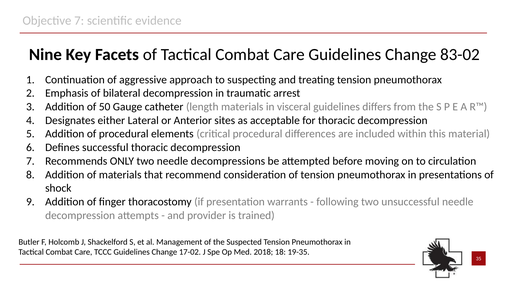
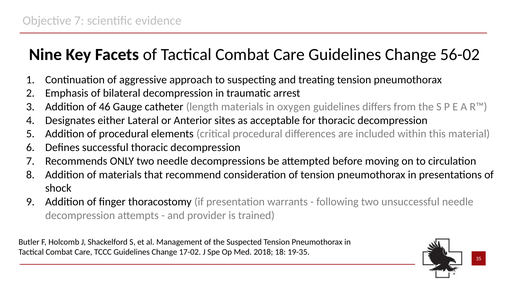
83-02: 83-02 -> 56-02 (460, 55)
50: 50 -> 46 (105, 107)
visceral: visceral -> oxygen (294, 107)
